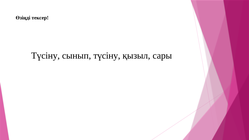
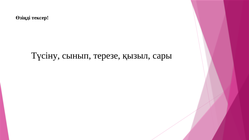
сынып түсіну: түсіну -> терезе (107, 56)
